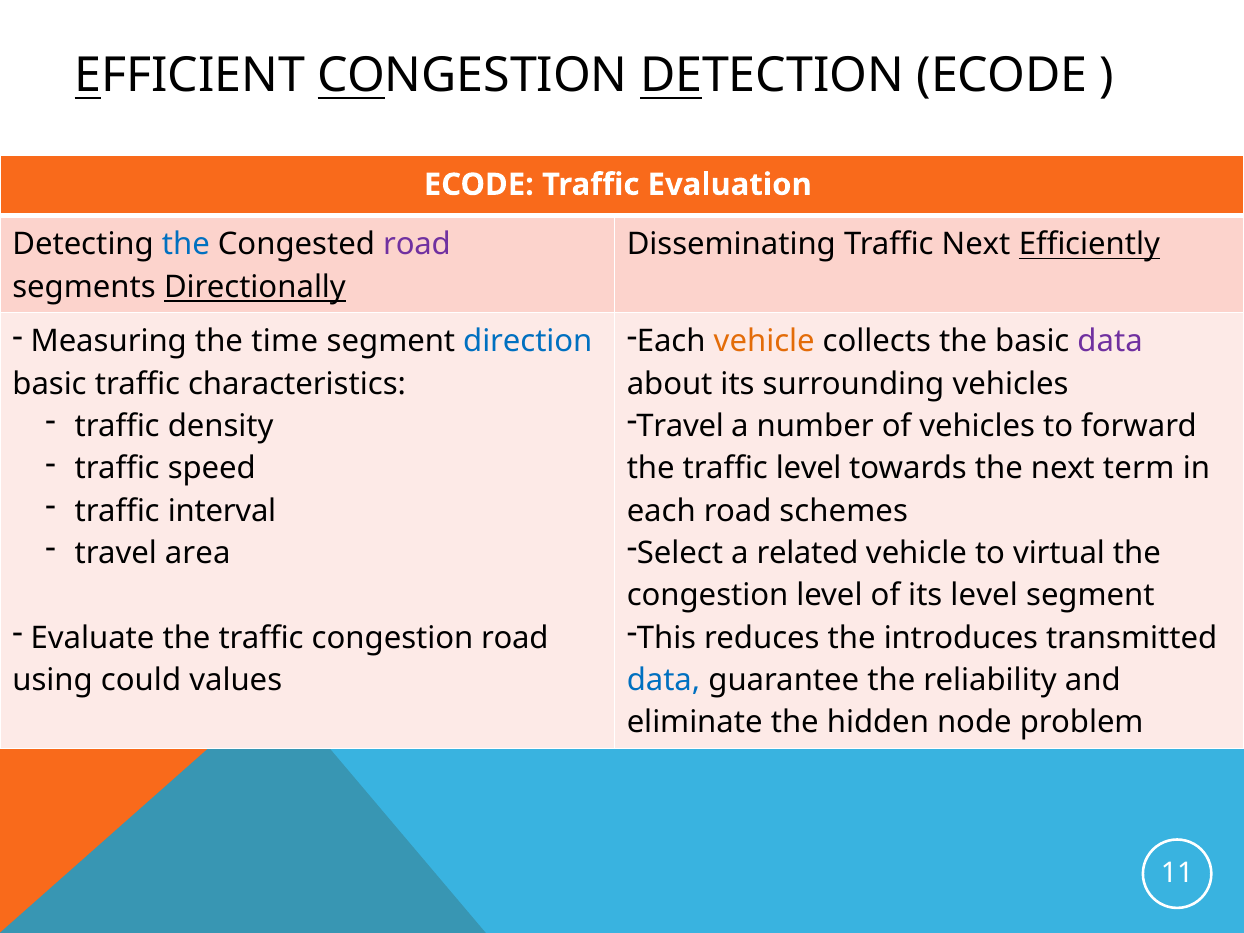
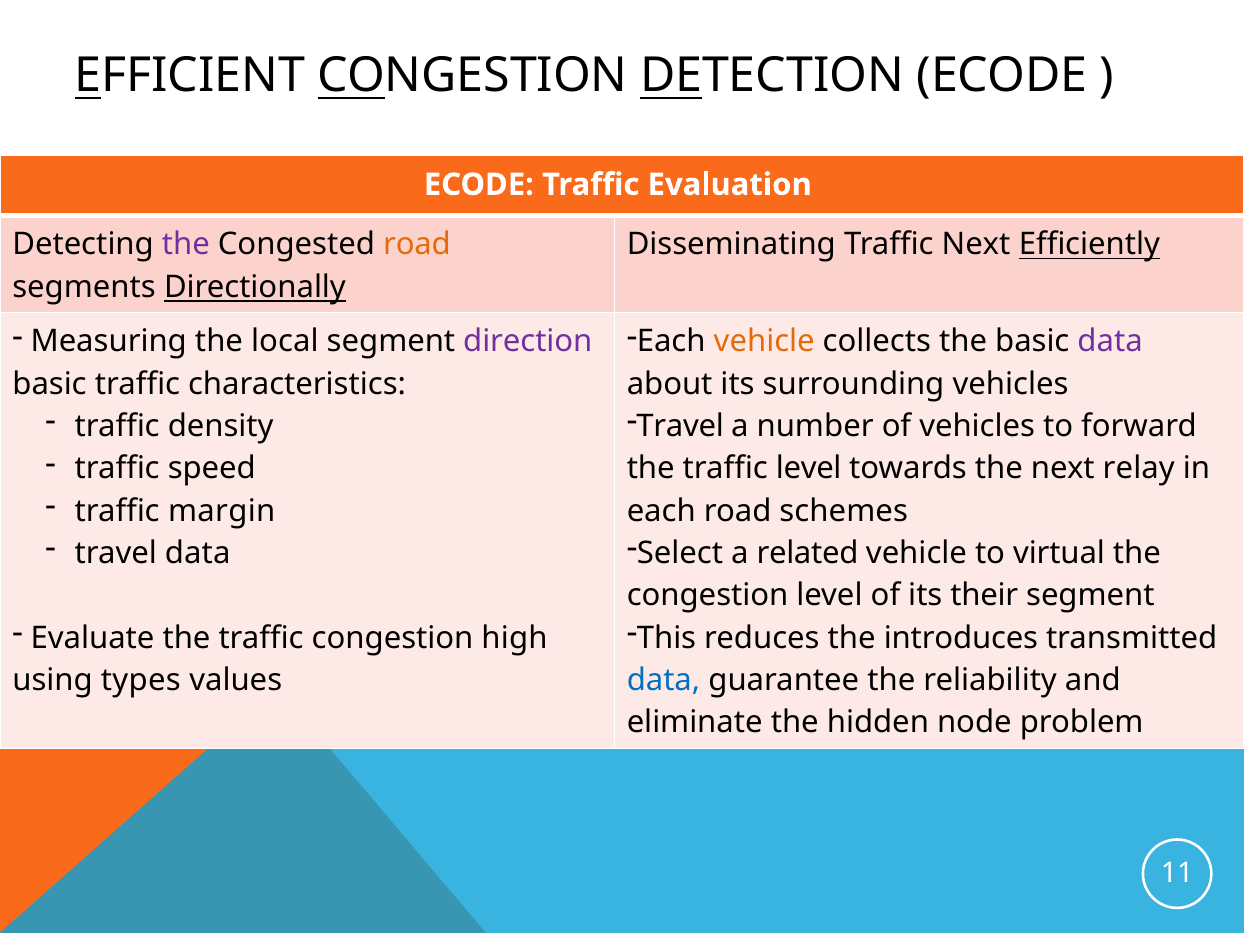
the colour: blue -> purple (186, 245)
road colour: purple -> orange (417, 245)
time: time -> local (285, 342)
direction colour: blue -> purple (528, 342)
term: term -> relay (1139, 469)
interval: interval -> margin (222, 511)
travel area: area -> data (198, 553)
its level: level -> their (984, 596)
congestion road: road -> high (515, 638)
could: could -> types (141, 680)
